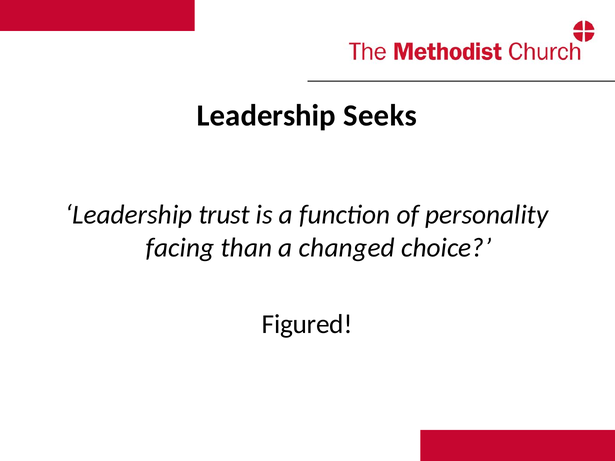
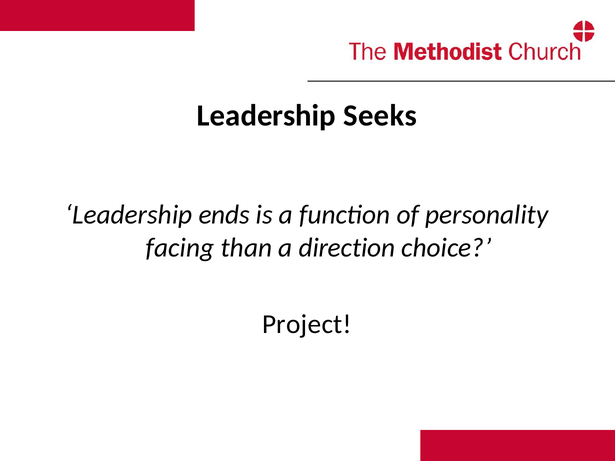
trust: trust -> ends (224, 215)
changed: changed -> direction (347, 248)
Figured: Figured -> Project (307, 324)
